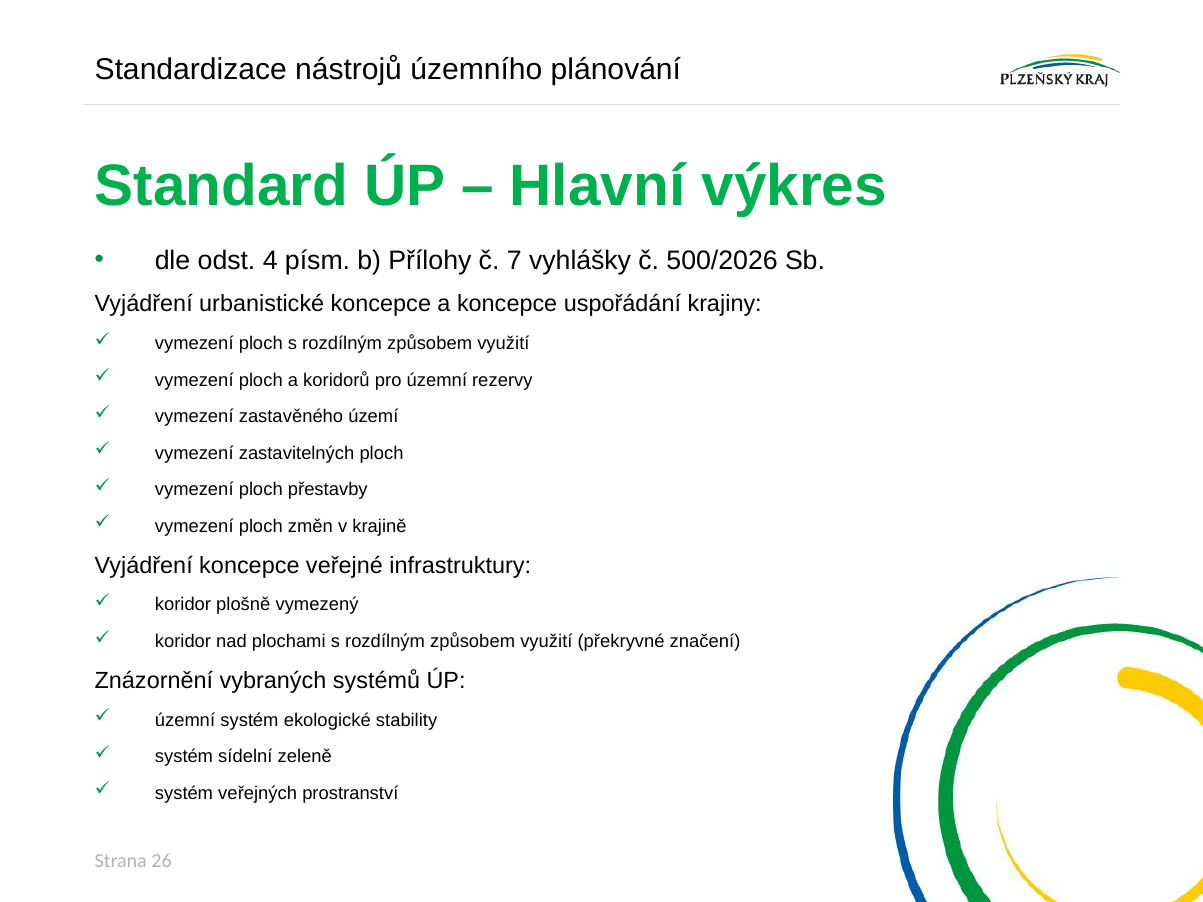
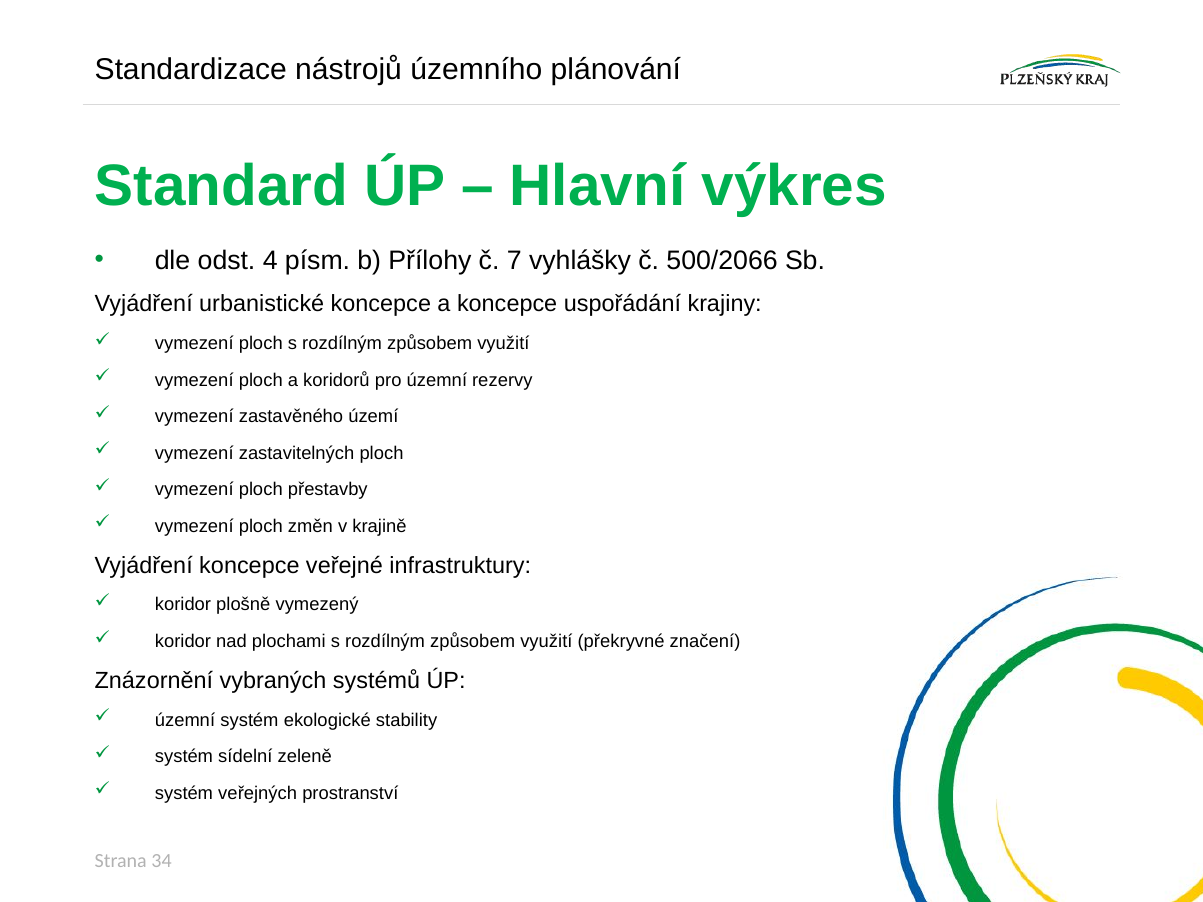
500/2026: 500/2026 -> 500/2066 (722, 260)
26: 26 -> 34 (162, 861)
